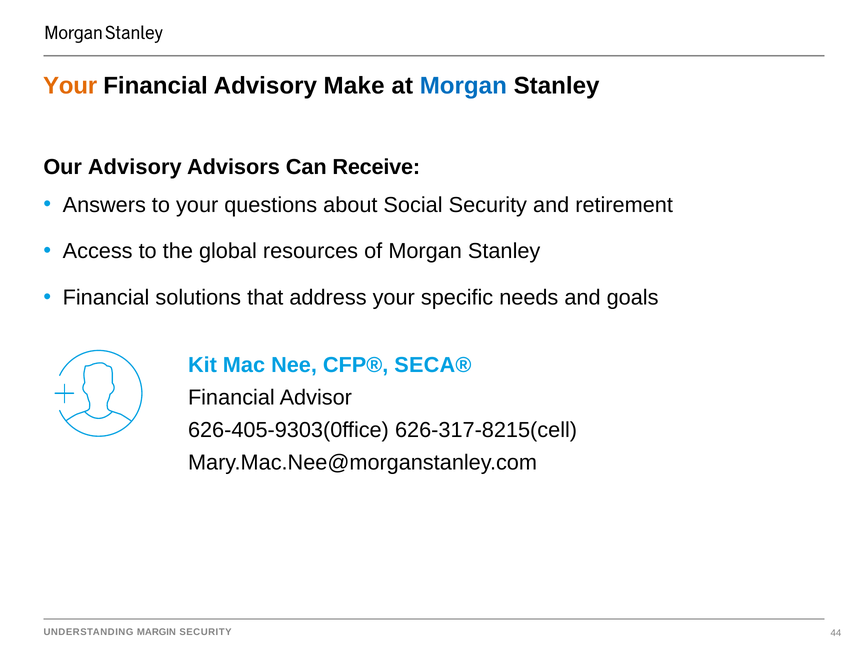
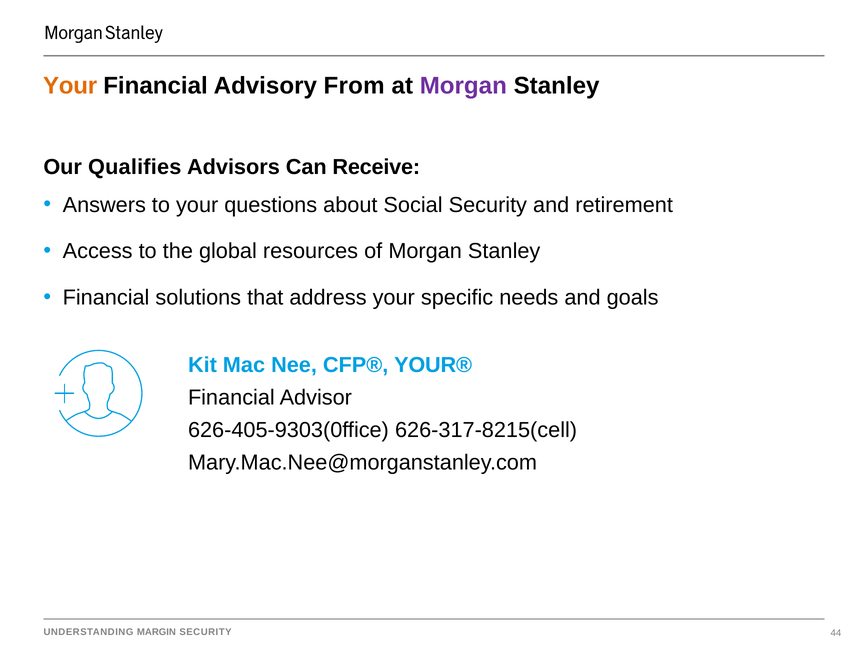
Make: Make -> From (354, 86)
Morgan colour: blue -> purple (463, 86)
Our Advisory: Advisory -> Qualifies (135, 167)
SECA®: SECA® -> YOUR® (433, 365)
